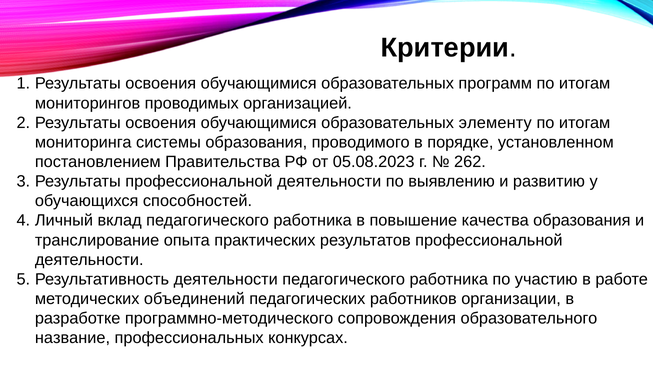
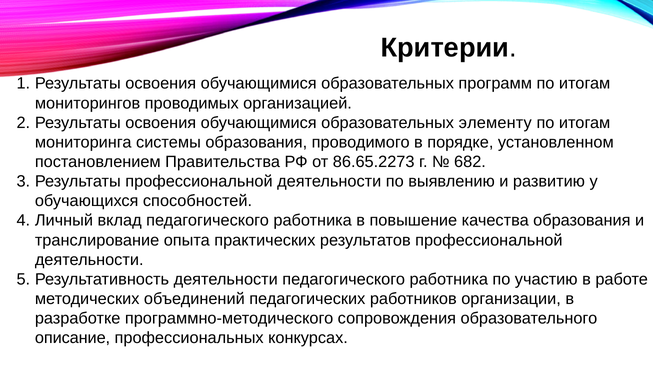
05.08.2023: 05.08.2023 -> 86.65.2273 (374, 162)
262: 262 -> 682 (470, 162)
название: название -> описание (73, 338)
